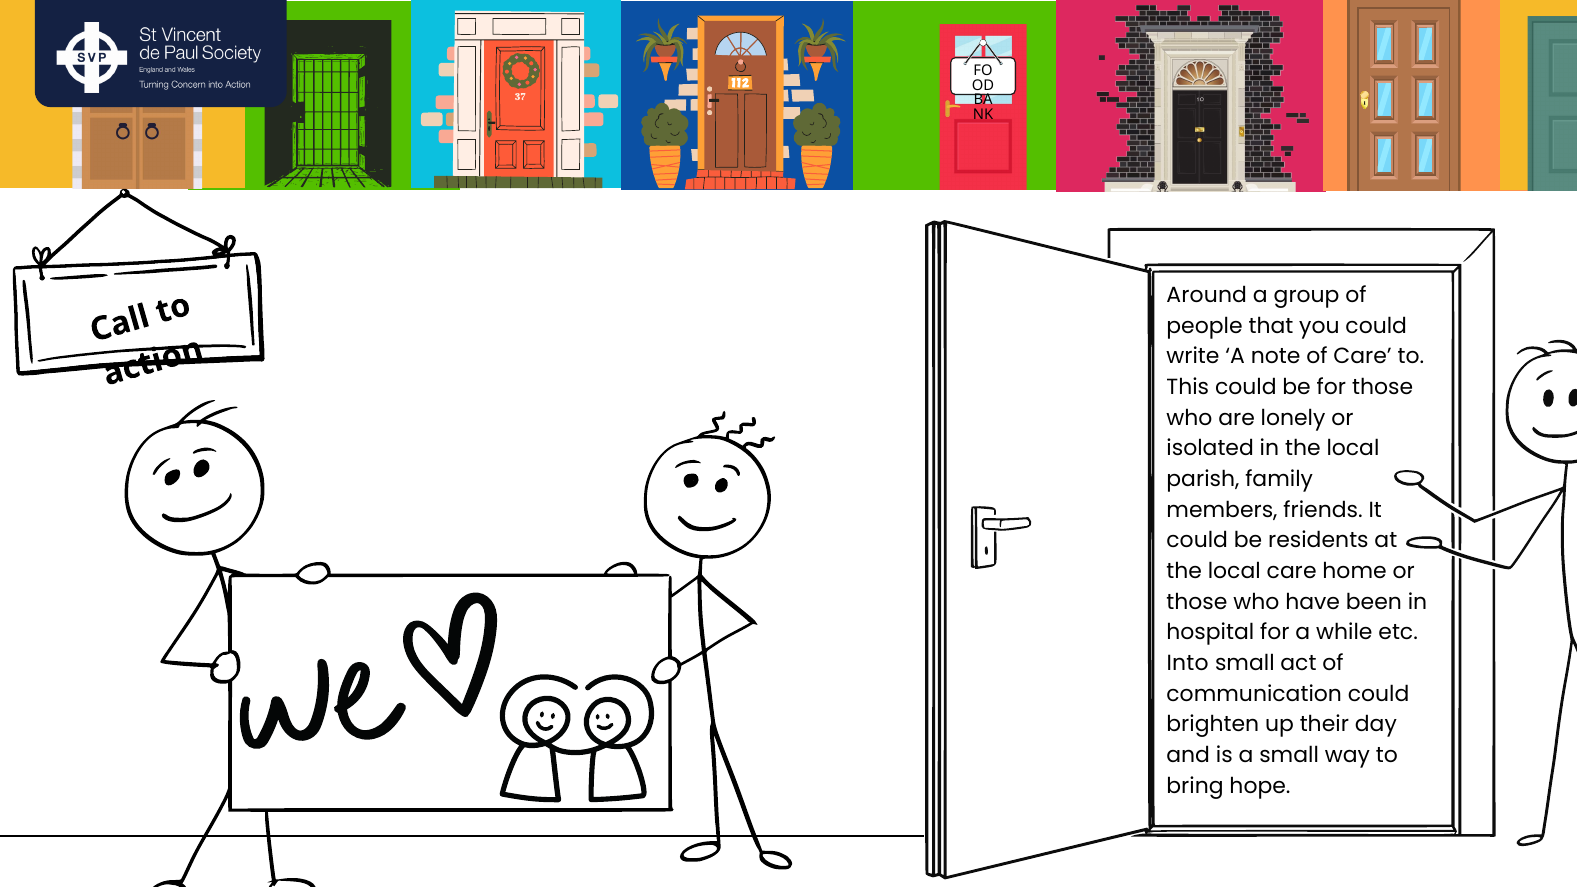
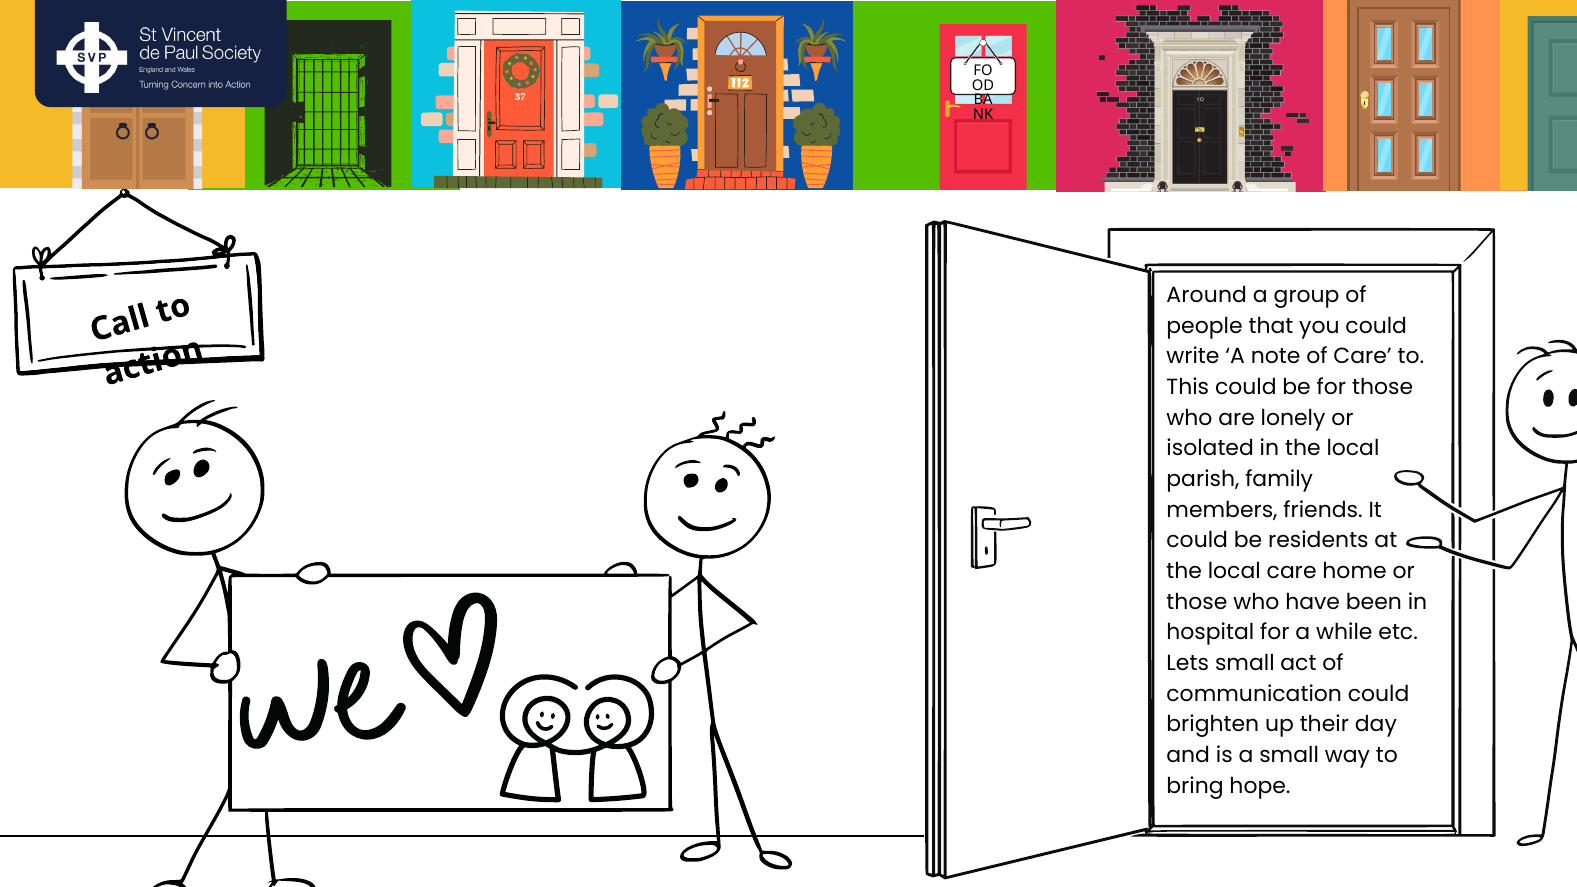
Into: Into -> Lets (1188, 663)
